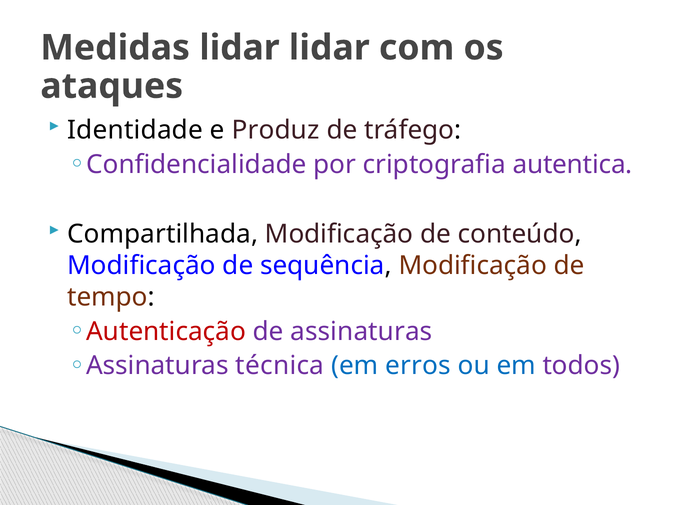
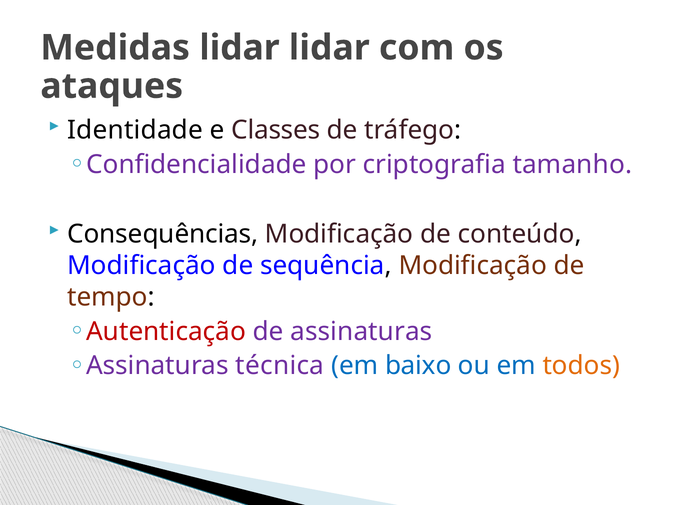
Produz: Produz -> Classes (276, 130)
autentica: autentica -> tamanho (572, 165)
Compartilhada: Compartilhada -> Consequências (163, 234)
erros: erros -> baixo (418, 366)
todos colour: purple -> orange (581, 366)
